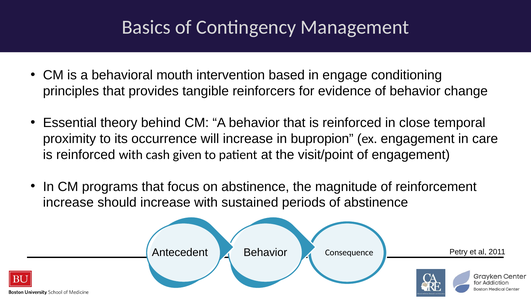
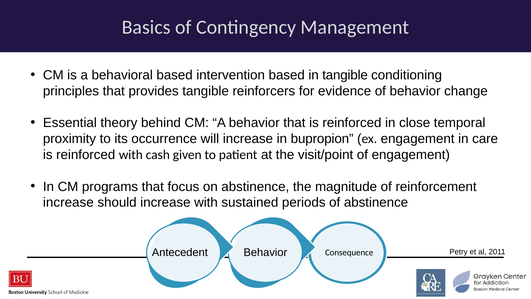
behavioral mouth: mouth -> based (175, 75)
in engage: engage -> tangible (345, 75)
